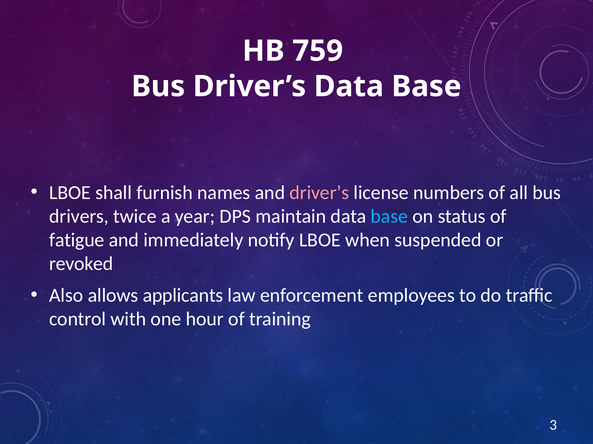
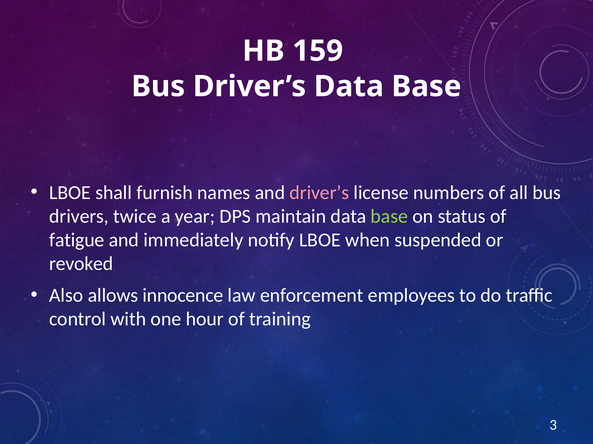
759: 759 -> 159 (318, 51)
base colour: light blue -> light green (389, 217)
applicants: applicants -> innocence (183, 296)
